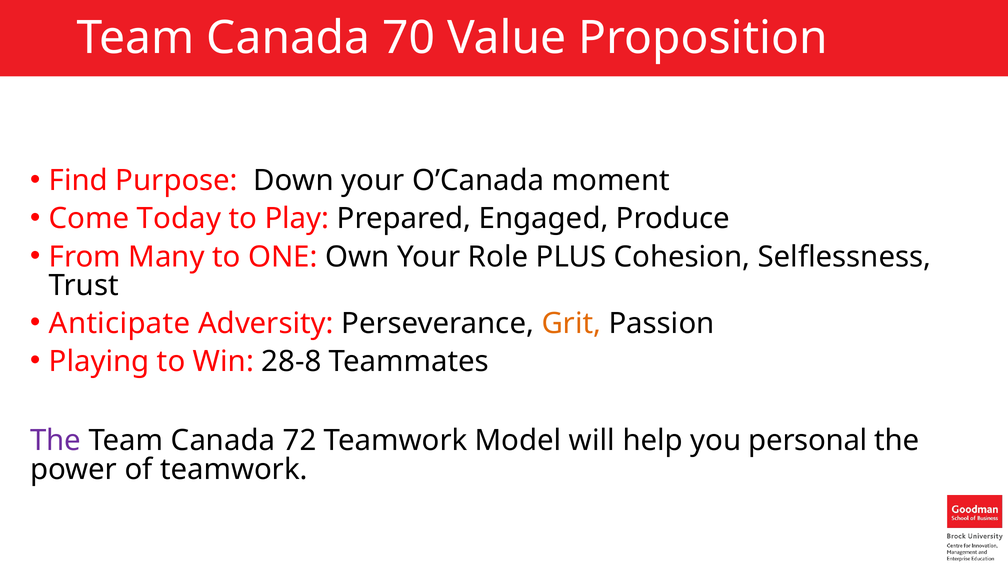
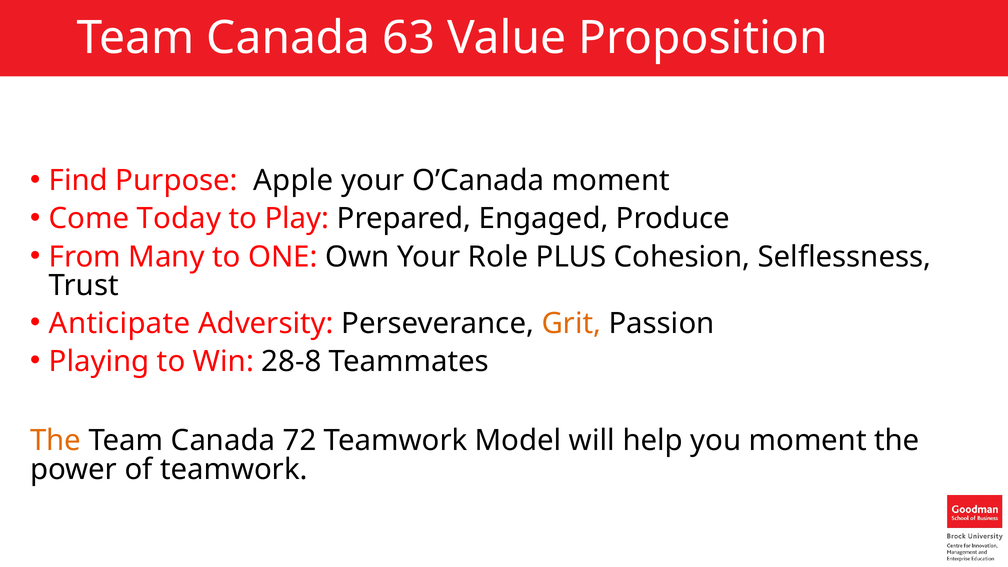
70: 70 -> 63 (409, 38)
Down: Down -> Apple (293, 181)
The colour: purple -> orange (56, 441)
you personal: personal -> moment (808, 441)
